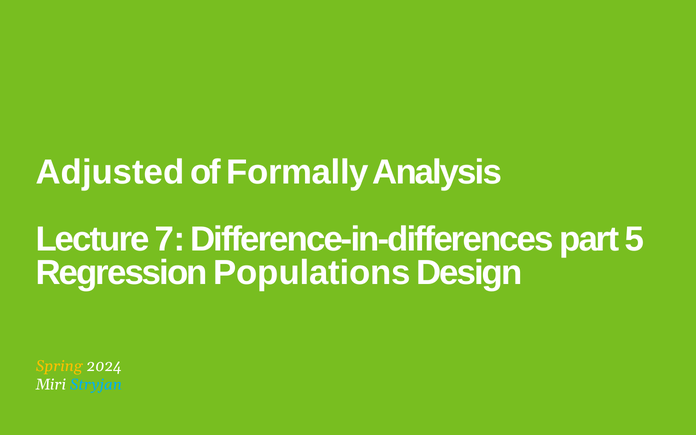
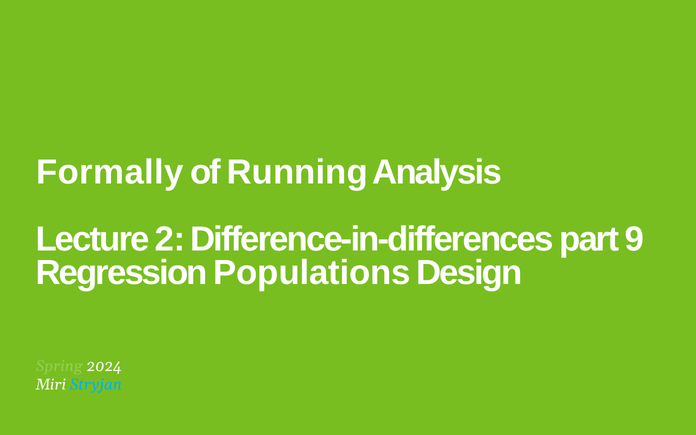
Adjusted: Adjusted -> Formally (110, 172)
Formally: Formally -> Running (297, 172)
7: 7 -> 2 (170, 239)
5: 5 -> 9 (635, 239)
Spring colour: yellow -> light green (59, 366)
